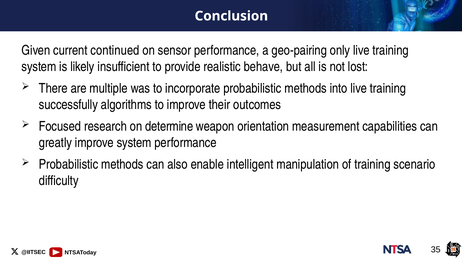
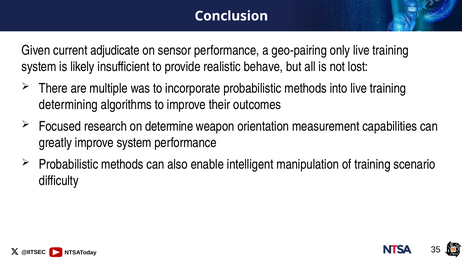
continued: continued -> adjudicate (115, 50)
successfully: successfully -> determining (68, 105)
